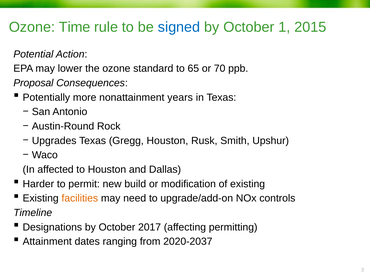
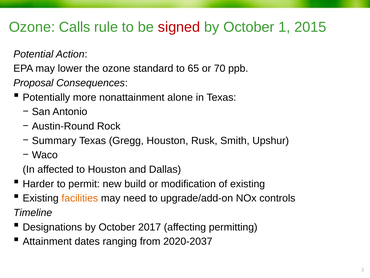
Time: Time -> Calls (75, 27)
signed colour: blue -> red (179, 27)
years: years -> alone (180, 97)
Upgrades: Upgrades -> Summary (54, 140)
